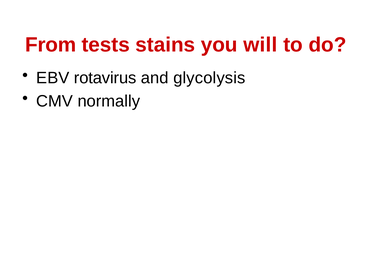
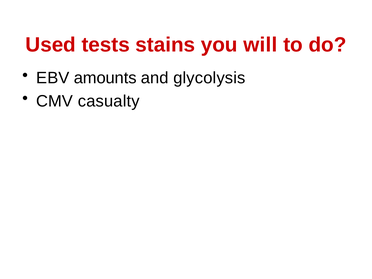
From: From -> Used (51, 45)
rotavirus: rotavirus -> amounts (105, 78)
normally: normally -> casualty (109, 101)
